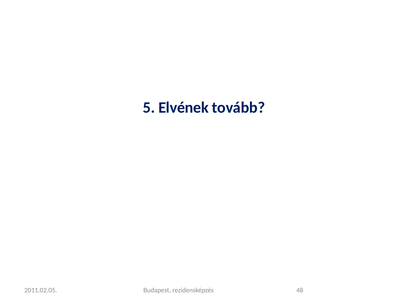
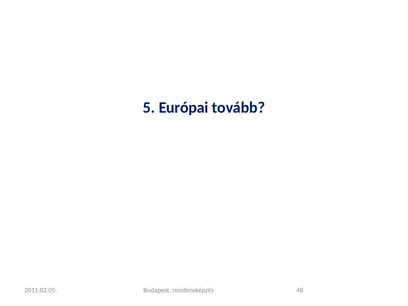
Elvének: Elvének -> Európai (184, 108)
